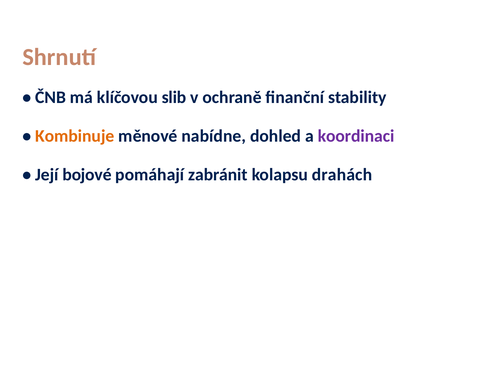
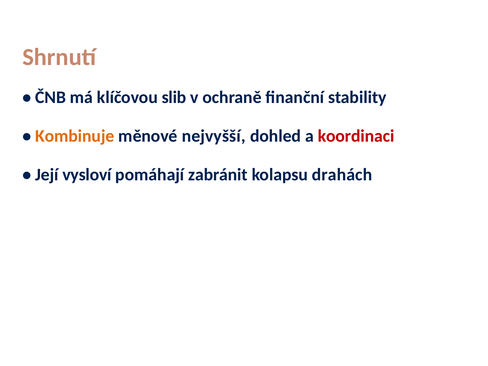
nabídne: nabídne -> nejvyšší (214, 136)
koordinaci colour: purple -> red (356, 136)
bojové: bojové -> vysloví (87, 175)
